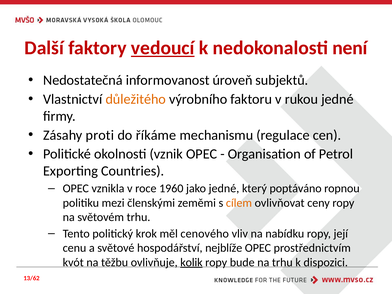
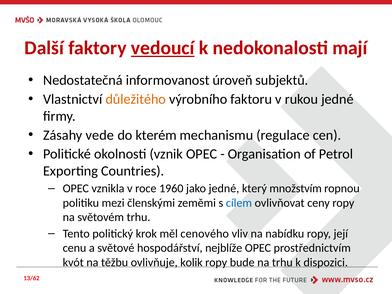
není: není -> mají (350, 48)
proti: proti -> vede (100, 135)
říkáme: říkáme -> kterém (156, 135)
poptáváno: poptáváno -> množstvím (296, 189)
cílem colour: orange -> blue (239, 203)
kolik underline: present -> none (191, 262)
